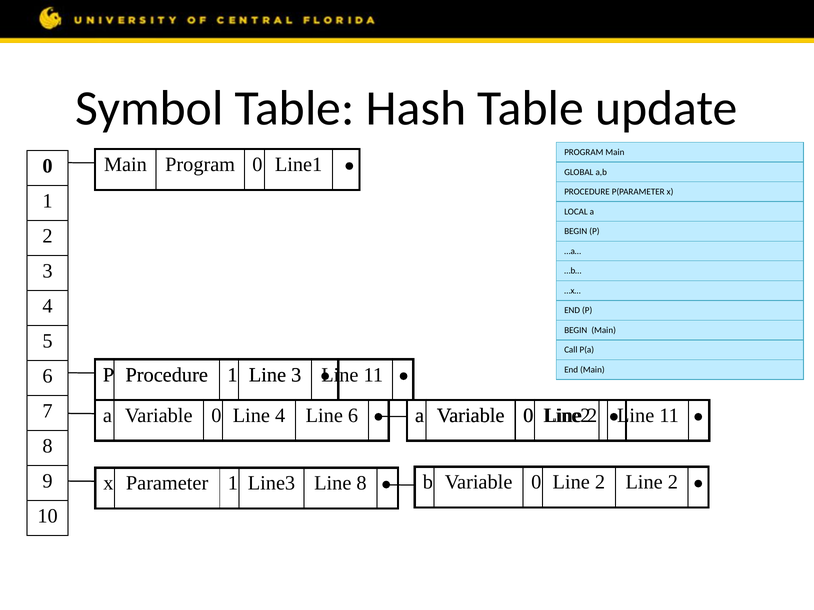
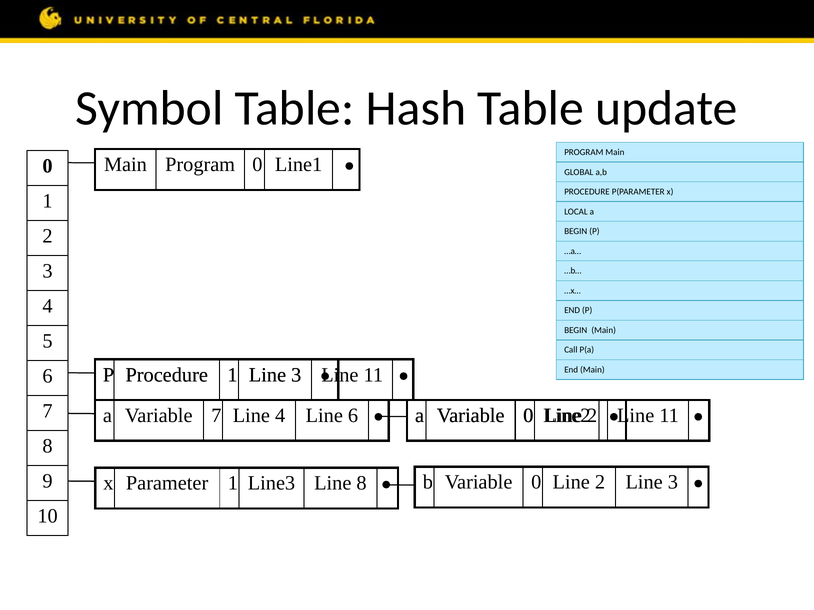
0: 0 -> 7 (216, 416)
2 Line 2: 2 -> 3 (673, 483)
